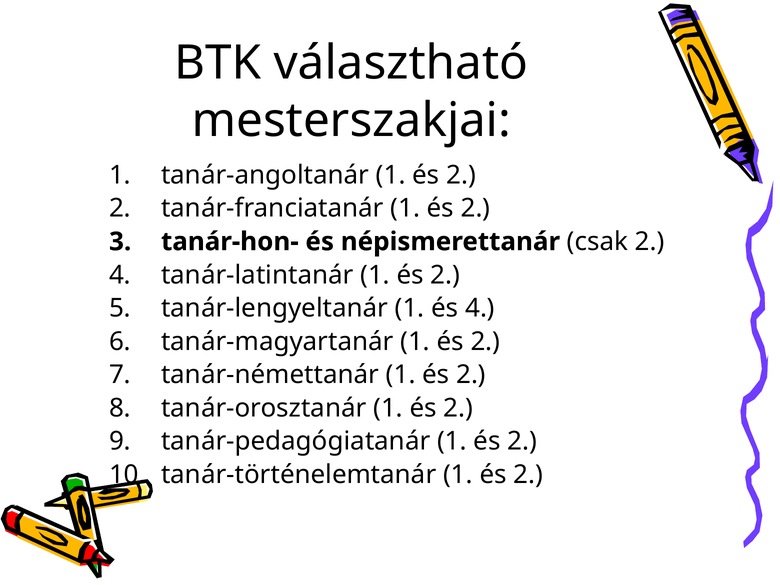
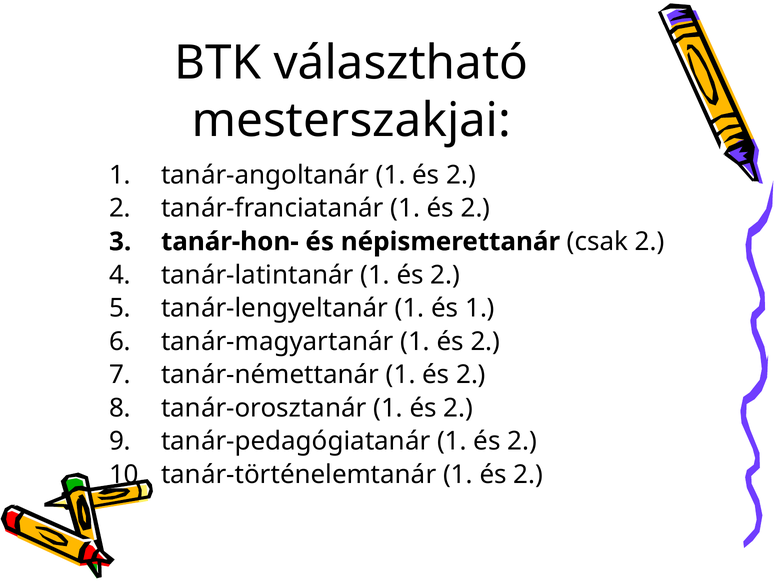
és 4: 4 -> 1 (480, 308)
